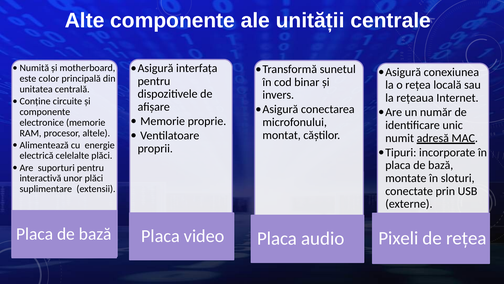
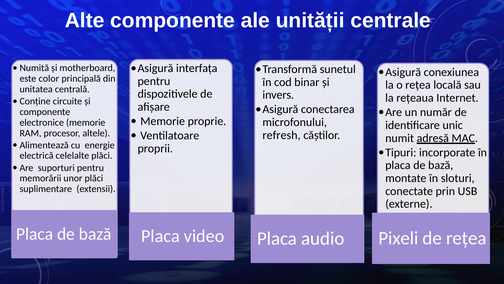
montat: montat -> refresh (282, 135)
interactivă: interactivă -> memorării (40, 178)
